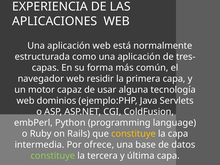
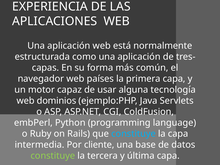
residir: residir -> países (100, 79)
constituye colour: yellow -> light blue (133, 134)
ofrece: ofrece -> cliente (99, 145)
